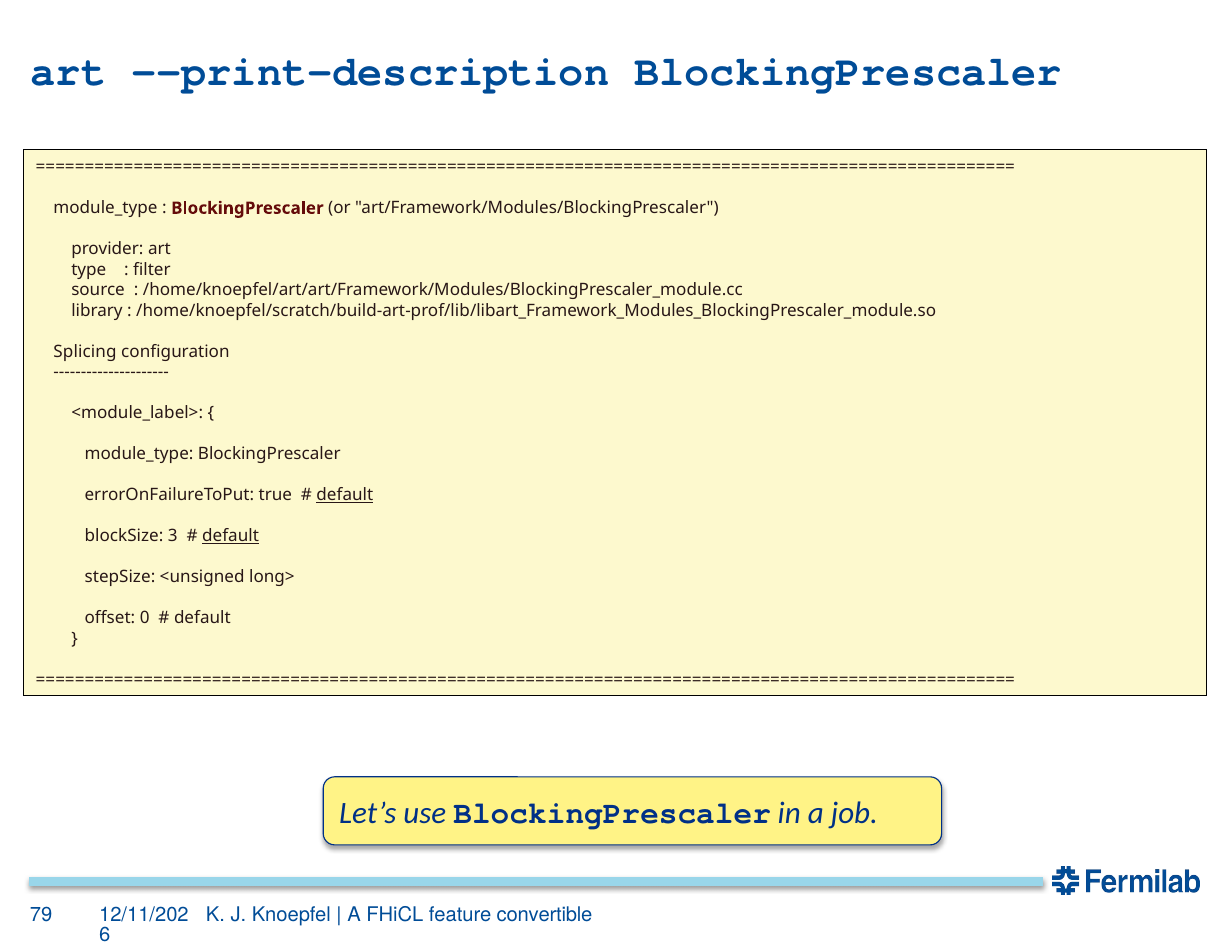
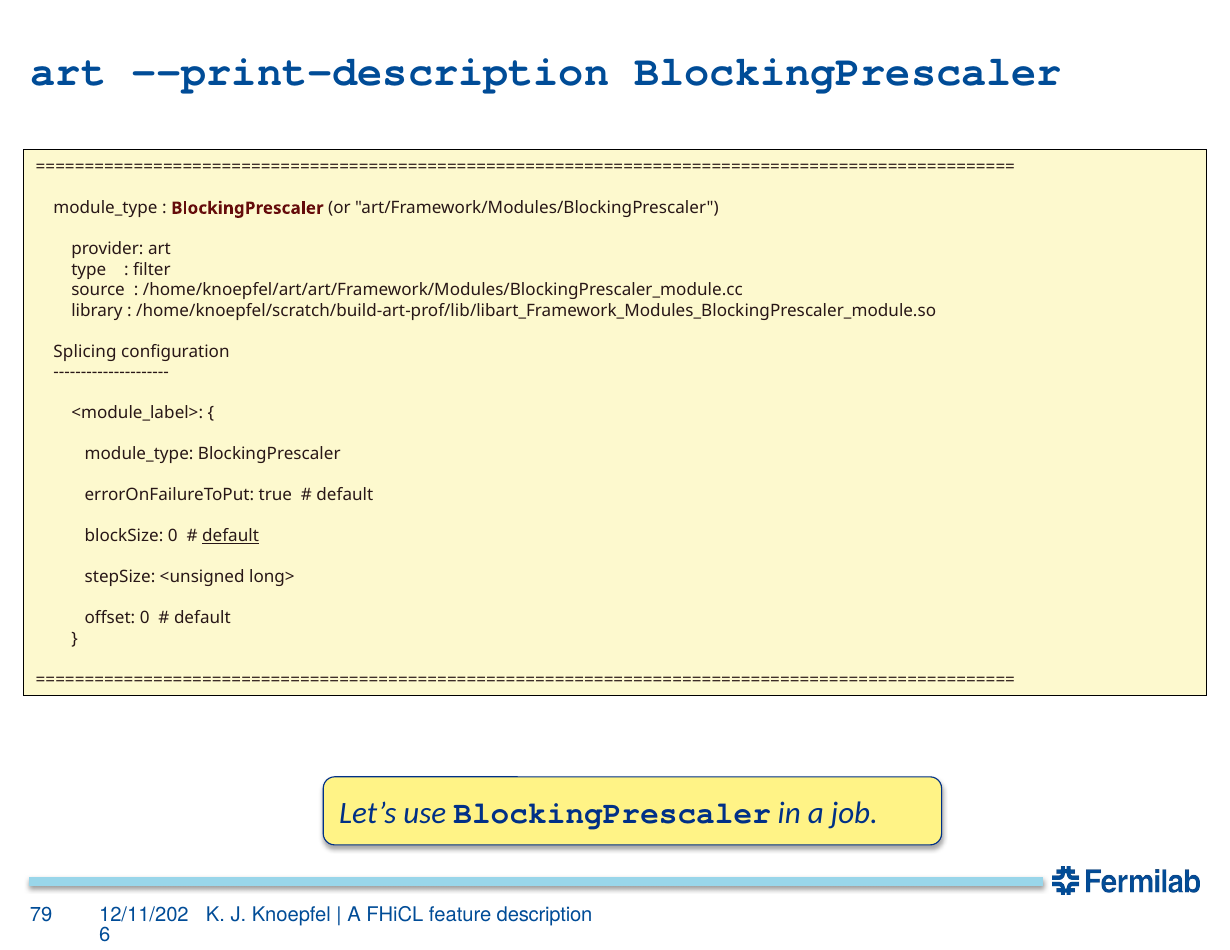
default underline: present -> none (345, 495)
blockSize 3: 3 -> 0 (173, 536)
convertible: convertible -> description (545, 915)
